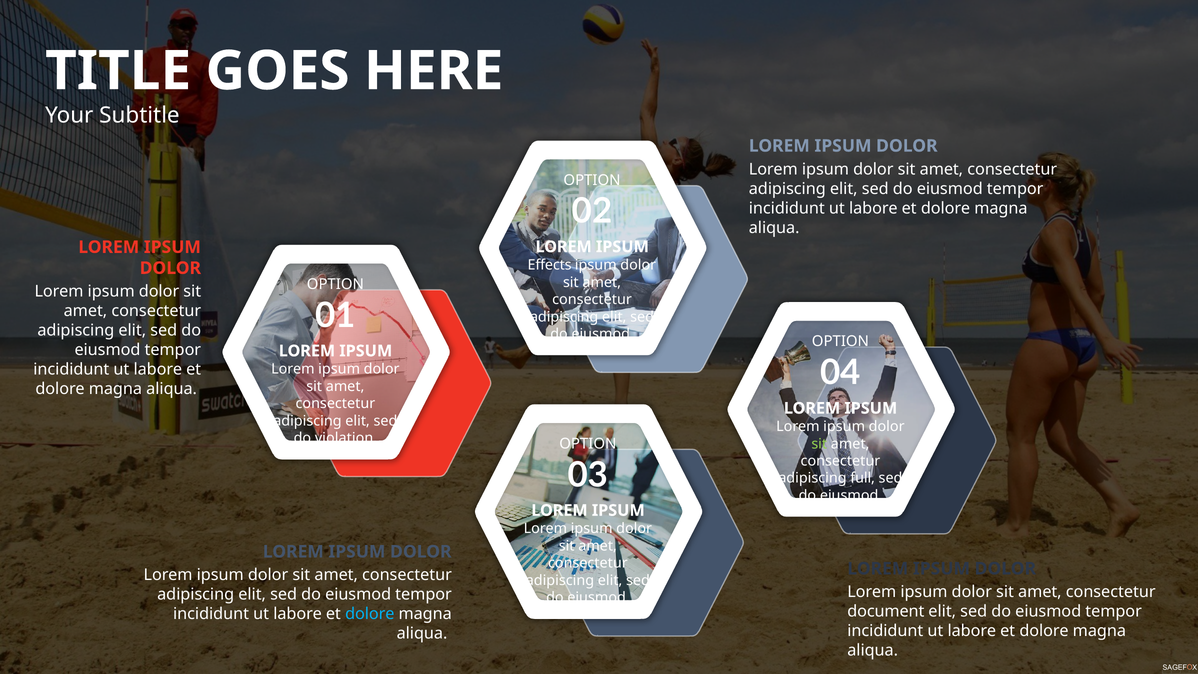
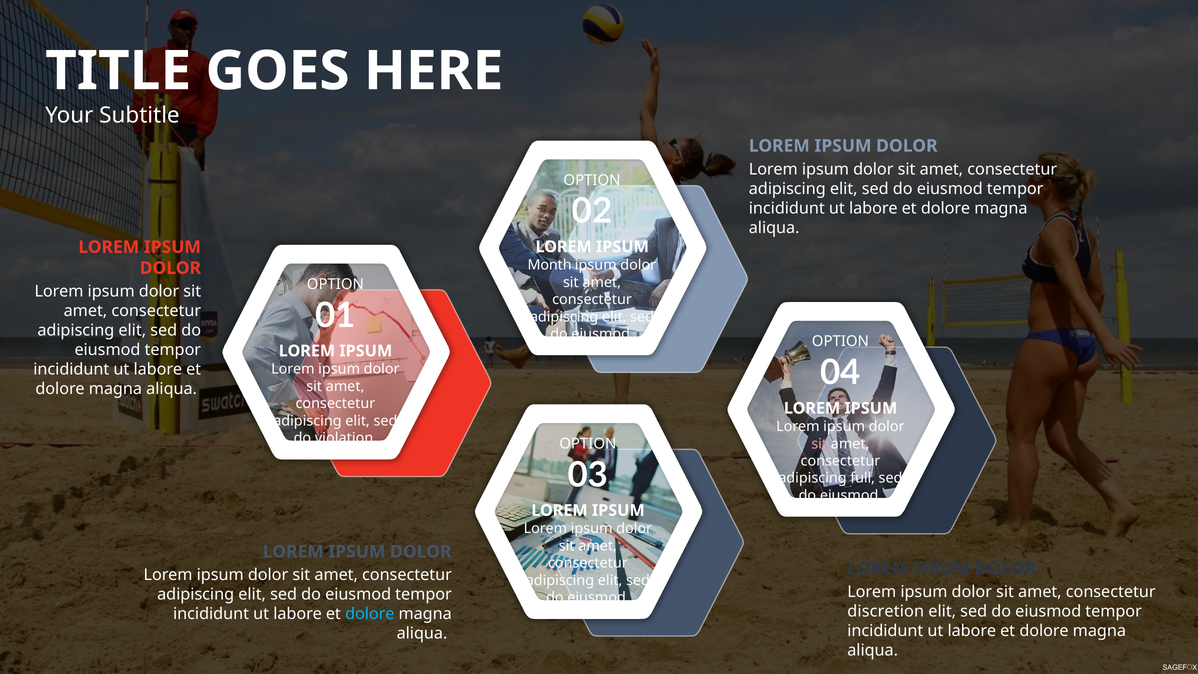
Effects: Effects -> Month (550, 265)
sit colour: light green -> pink (819, 444)
document: document -> discretion (886, 611)
